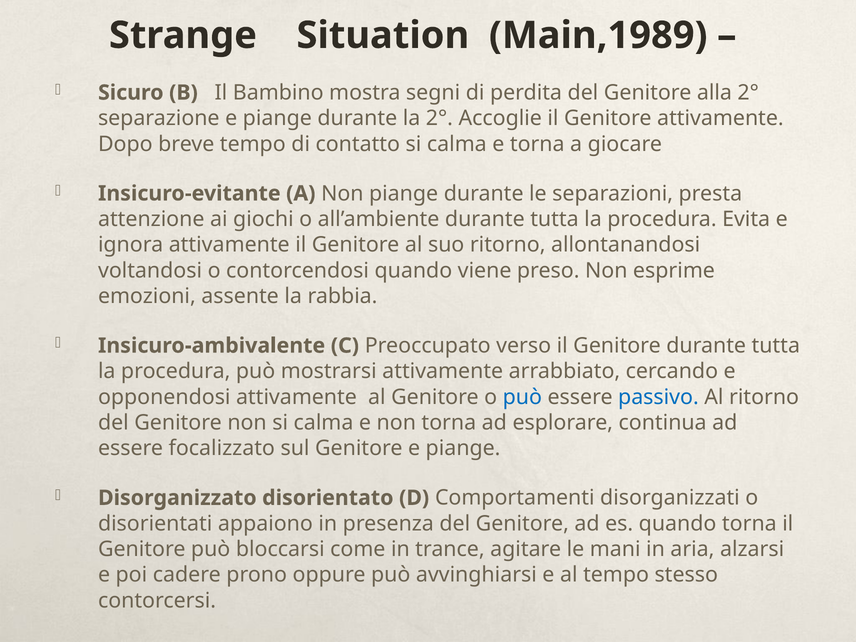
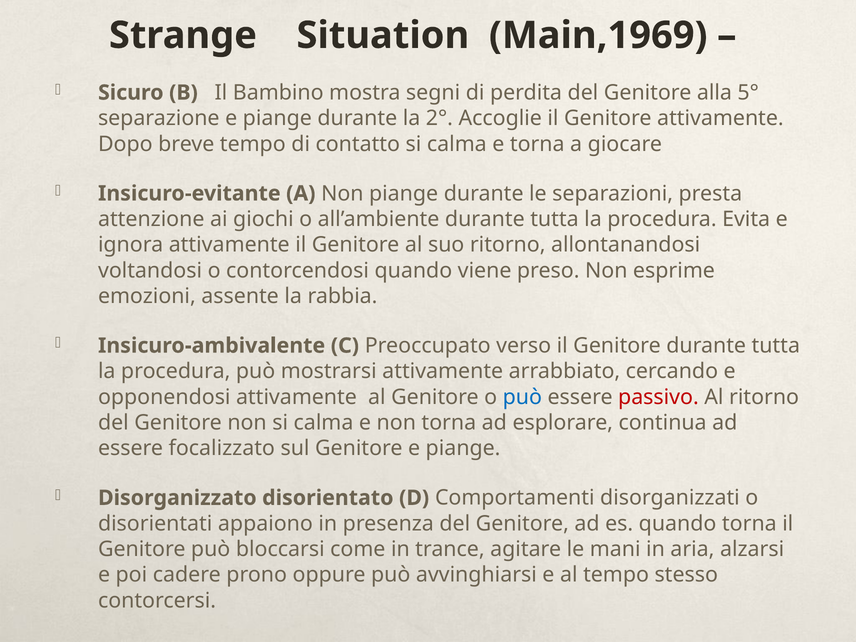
Main,1989: Main,1989 -> Main,1969 (598, 35)
alla 2°: 2° -> 5° (748, 93)
passivo colour: blue -> red (658, 397)
